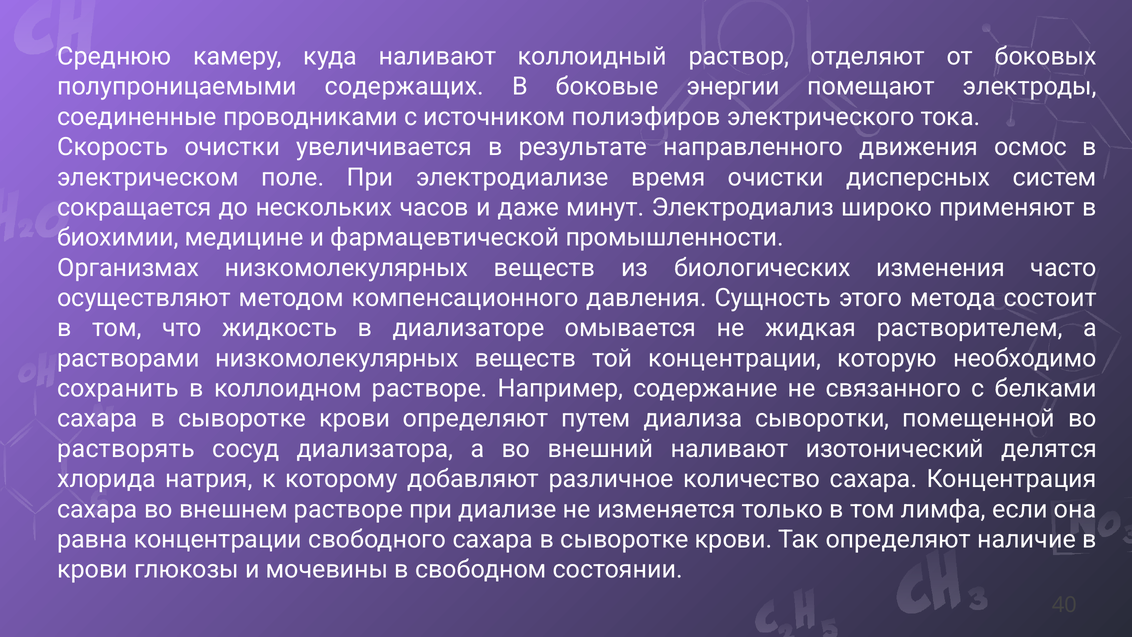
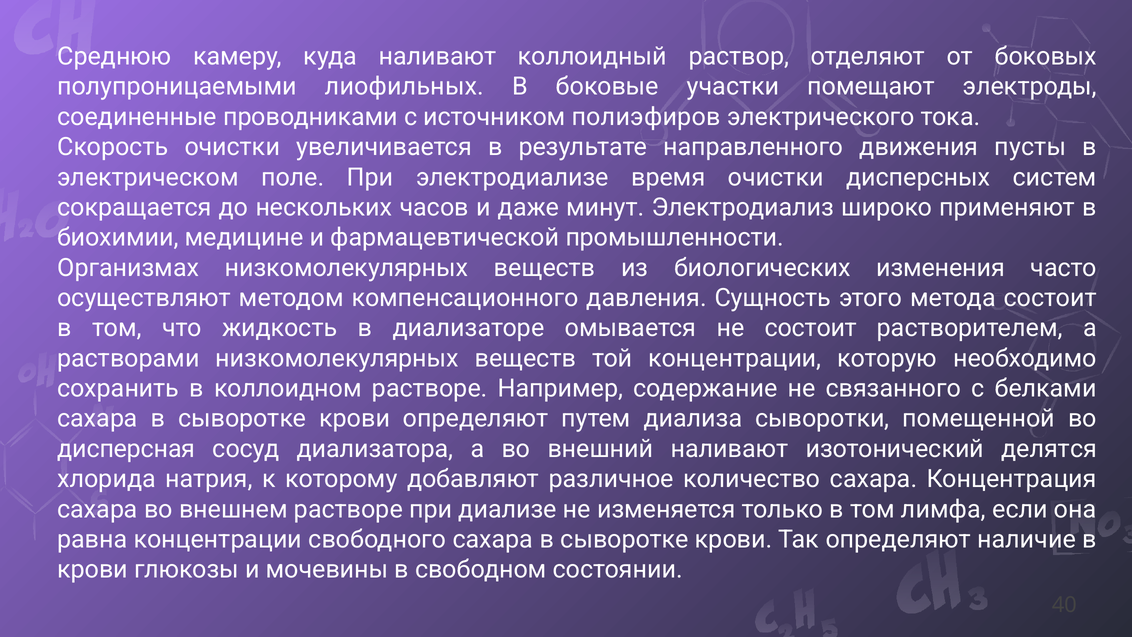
содержащих: содержащих -> лиофильных (404, 87)
энергии: энергии -> участки (733, 87)
осмос: осмос -> пусты (1030, 147)
не жидкая: жидкая -> состоит (811, 328)
растворять: растворять -> дисперсная (126, 449)
